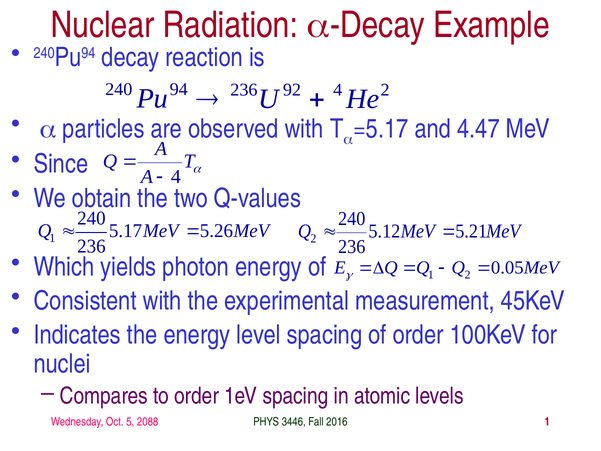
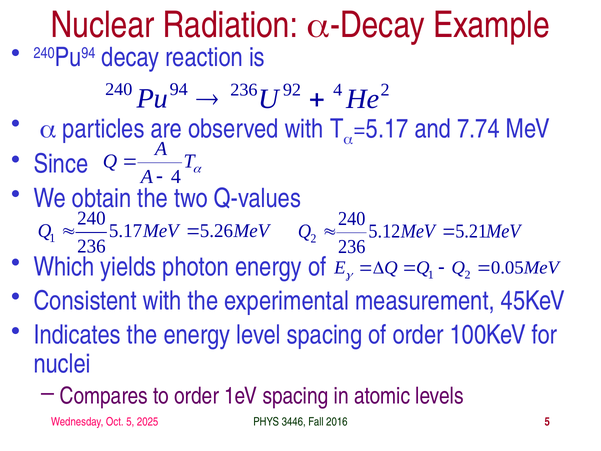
4.47: 4.47 -> 7.74 (479, 129)
2088: 2088 -> 2025 (148, 422)
2016 1: 1 -> 5 (547, 422)
